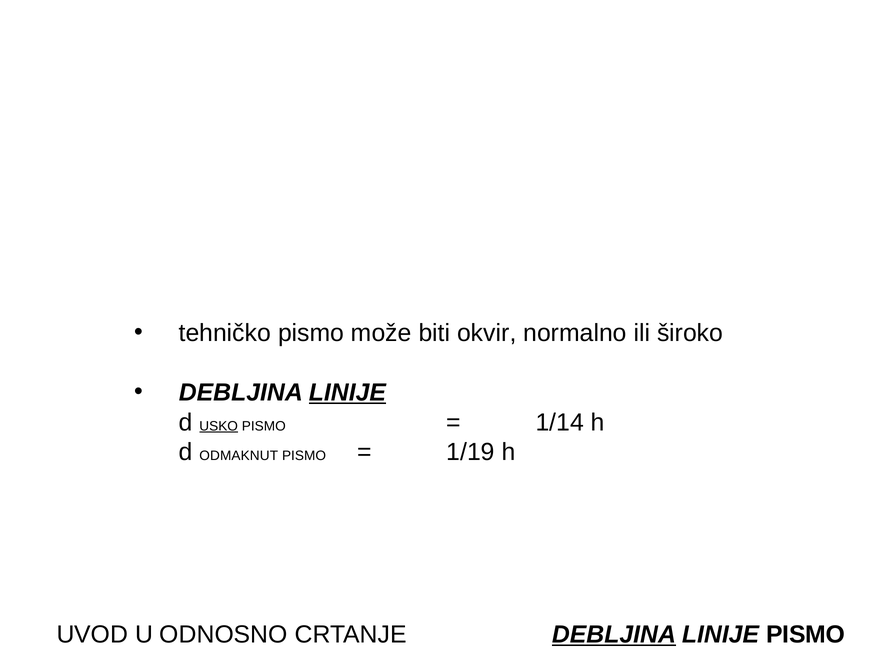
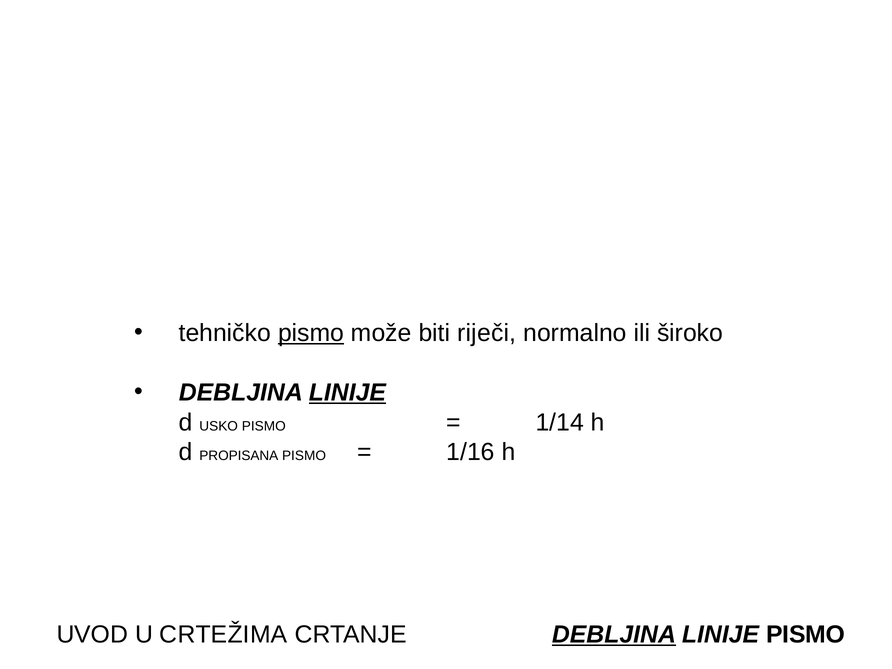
pismo underline: none -> present (311, 333)
okvir: okvir -> riječi (487, 333)
USKO underline: present -> none (219, 426)
ODMAKNUT: ODMAKNUT -> PROPISANA (239, 456)
1/19: 1/19 -> 1/16 (471, 452)
ODNOSNO: ODNOSNO -> CRTEŽIMA (223, 634)
